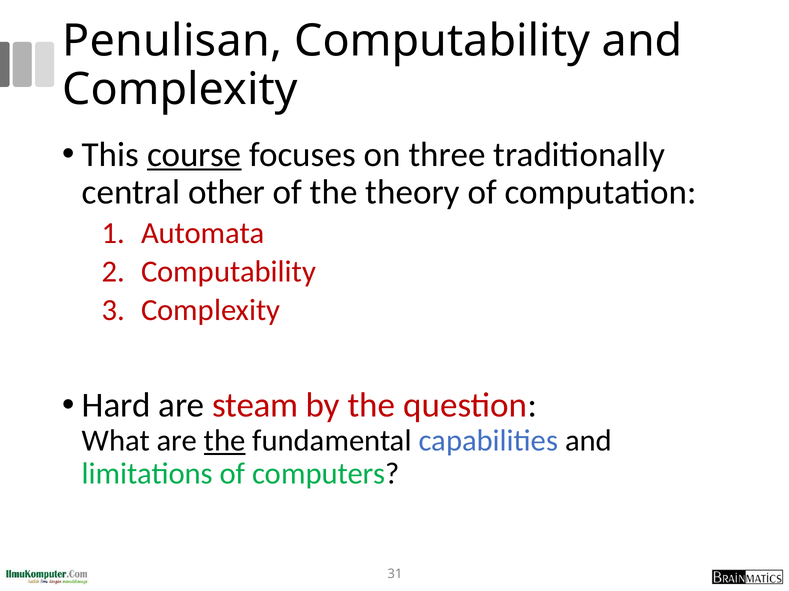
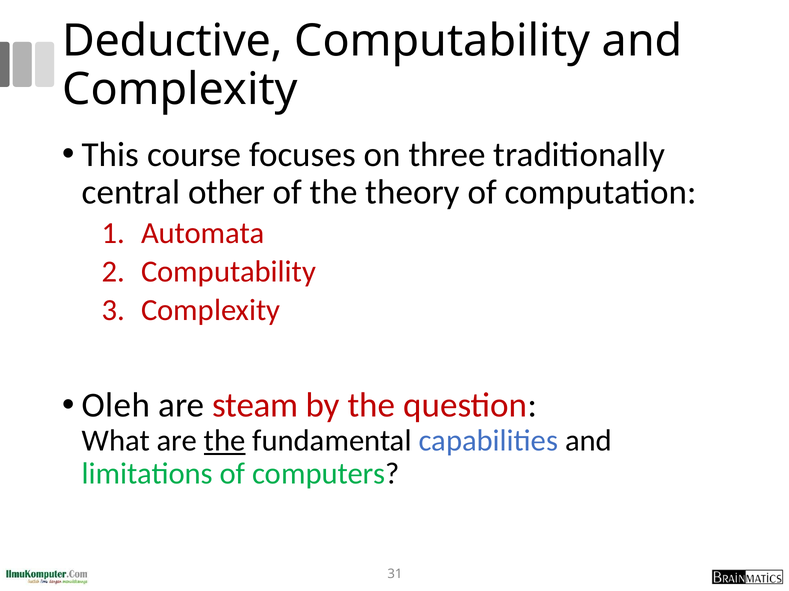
Penulisan: Penulisan -> Deductive (172, 41)
course underline: present -> none (194, 155)
Hard: Hard -> Oleh (116, 406)
